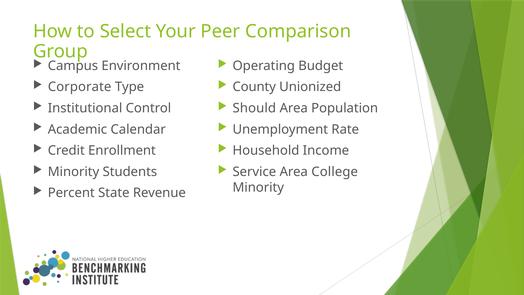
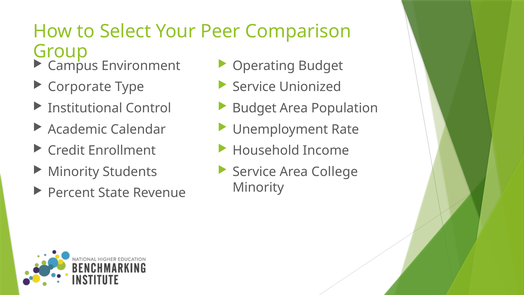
County: County -> Service (254, 87)
Should: Should -> Budget (254, 108)
